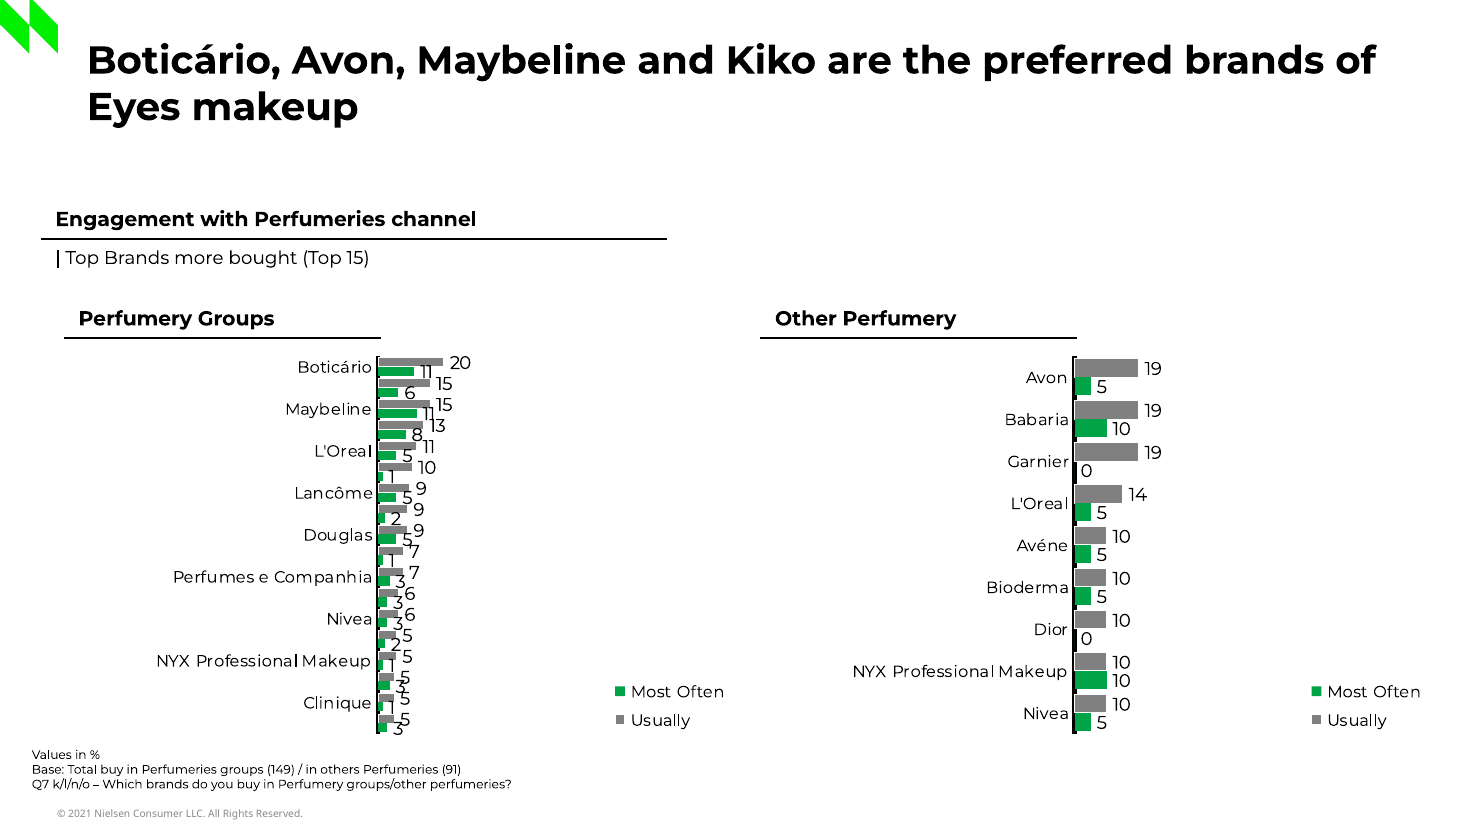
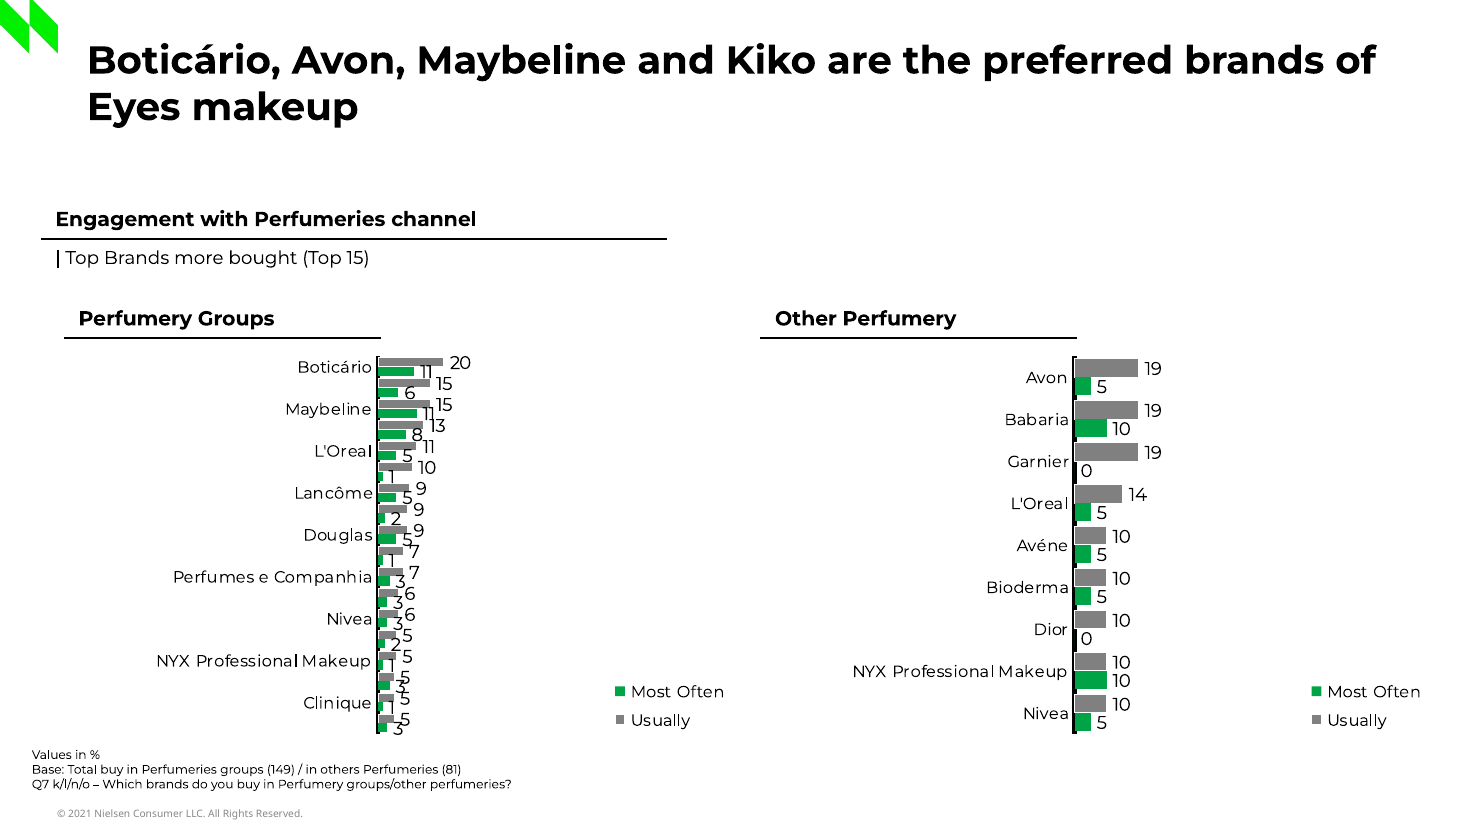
91: 91 -> 81 (452, 770)
